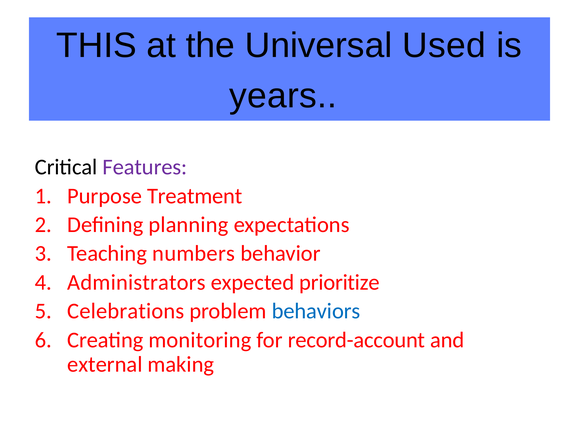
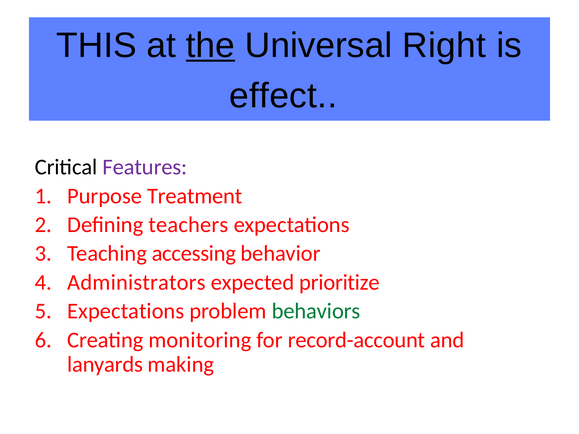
the underline: none -> present (210, 45)
Used: Used -> Right (444, 45)
years: years -> effect (283, 96)
planning: planning -> teachers (188, 225)
numbers: numbers -> accessing (194, 254)
Celebrations: Celebrations -> Expectations (126, 311)
behaviors colour: blue -> green (316, 311)
external: external -> lanyards (105, 365)
